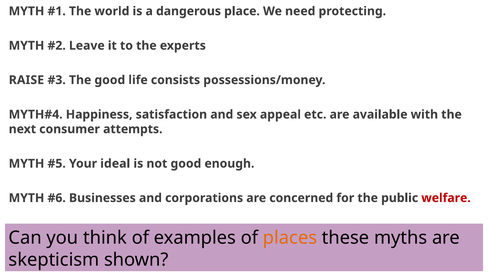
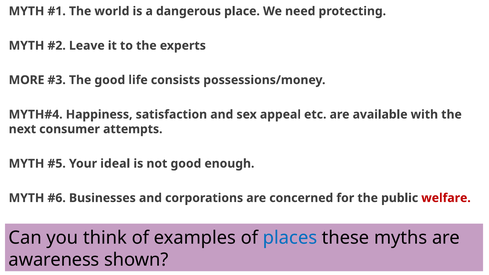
RAISE: RAISE -> MORE (27, 80)
places colour: orange -> blue (290, 238)
skepticism: skepticism -> awareness (54, 260)
